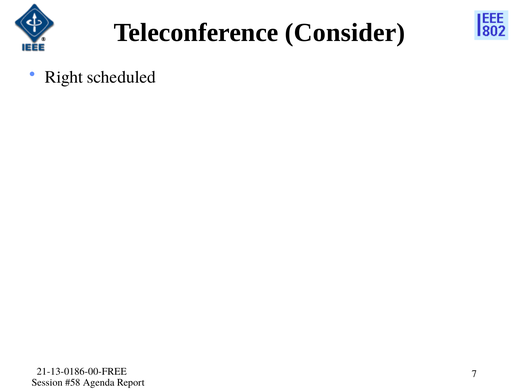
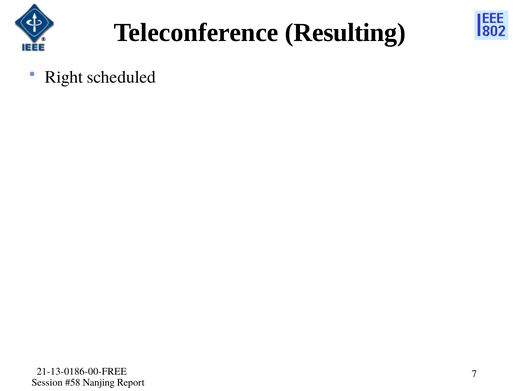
Consider: Consider -> Resulting (345, 32)
Agenda: Agenda -> Nanjing (99, 382)
